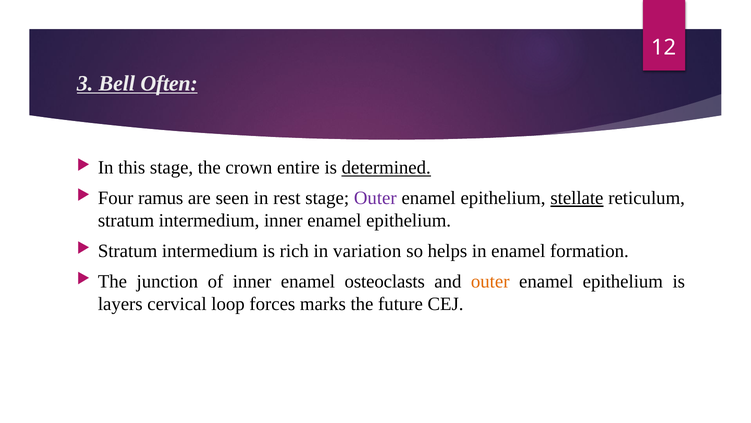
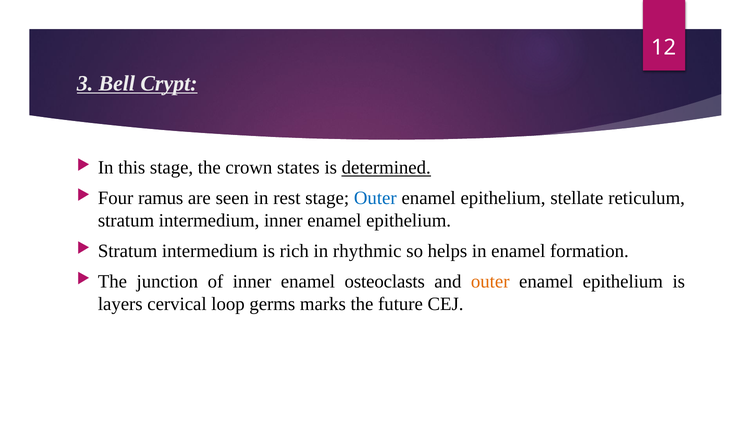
Often: Often -> Crypt (169, 83)
entire: entire -> states (298, 168)
Outer colour: purple -> blue (375, 198)
stellate underline: present -> none (577, 198)
variation: variation -> rhythmic (367, 251)
forces: forces -> germs (272, 304)
